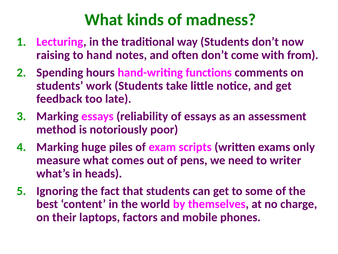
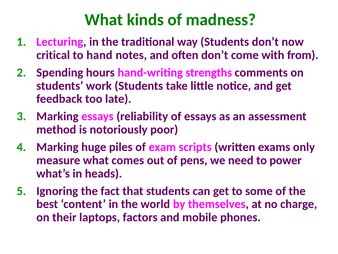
raising: raising -> critical (53, 55)
functions: functions -> strengths (209, 72)
writer: writer -> power (286, 160)
